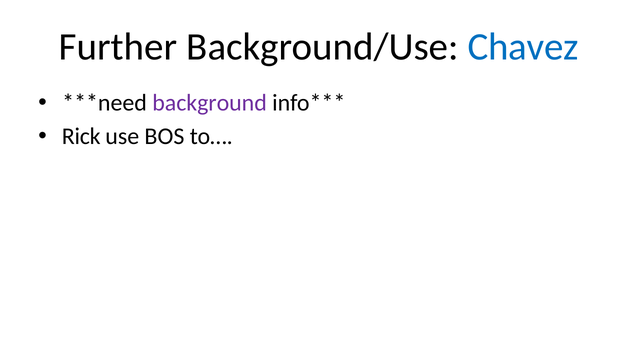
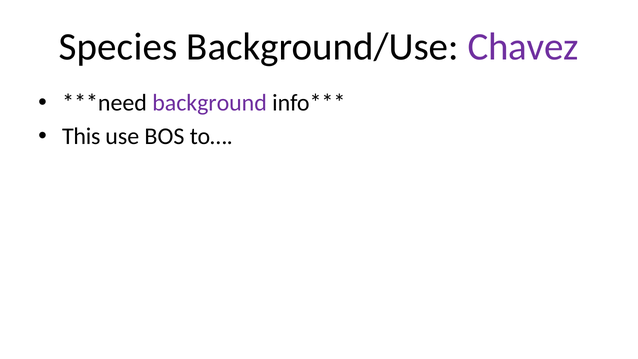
Further: Further -> Species (118, 47)
Chavez colour: blue -> purple (523, 47)
Rick: Rick -> This (81, 137)
